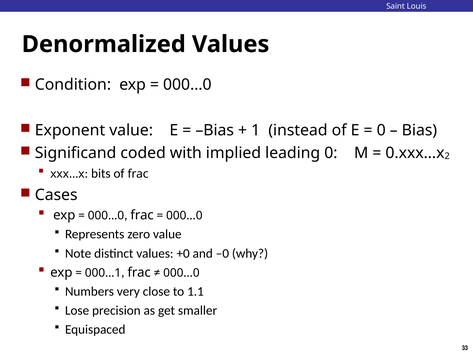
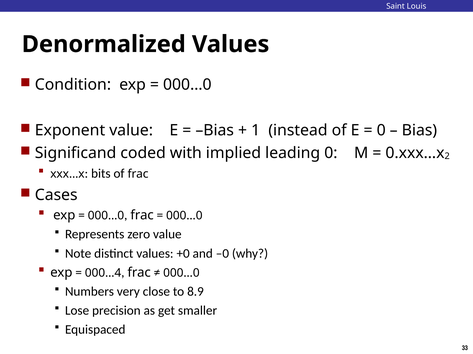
000…1: 000…1 -> 000…4 (103, 273)
1.1: 1.1 -> 8.9 (195, 292)
